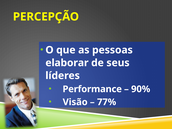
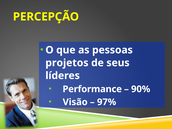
elaborar: elaborar -> projetos (67, 63)
77%: 77% -> 97% (107, 102)
